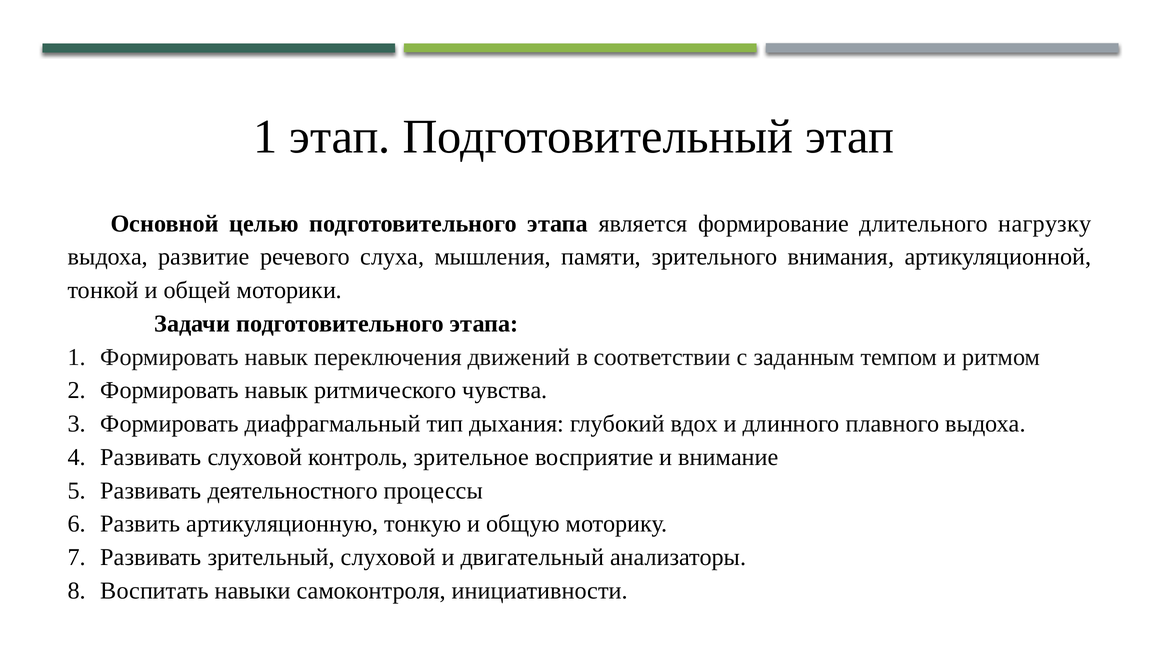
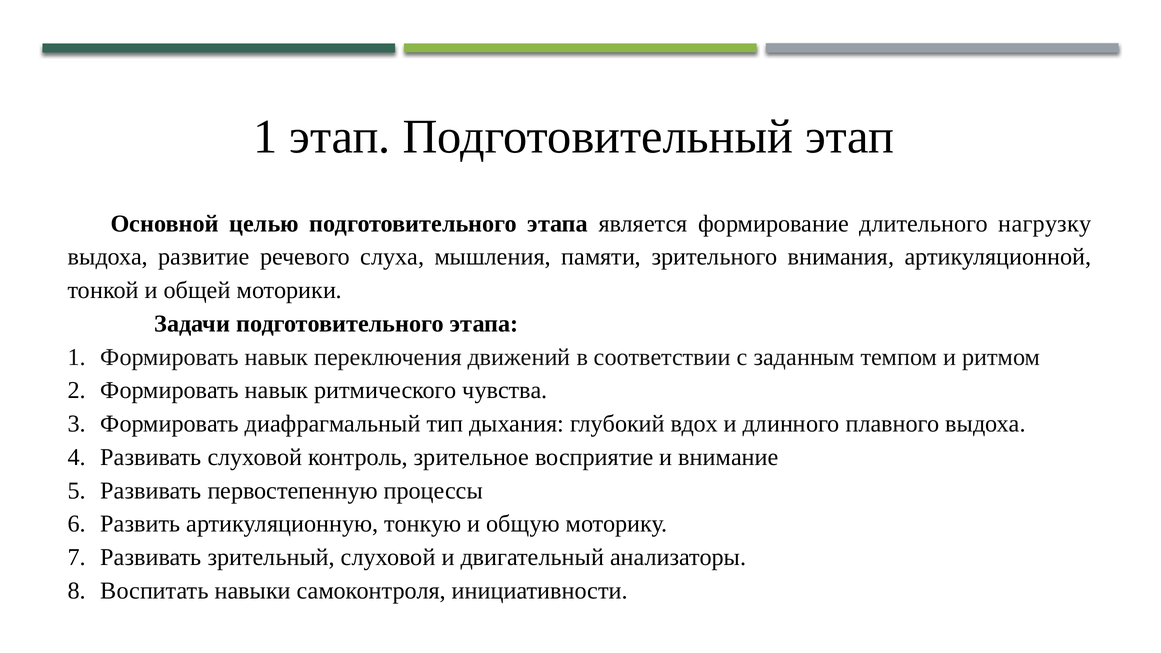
деятельностного: деятельностного -> первостепенную (293, 491)
